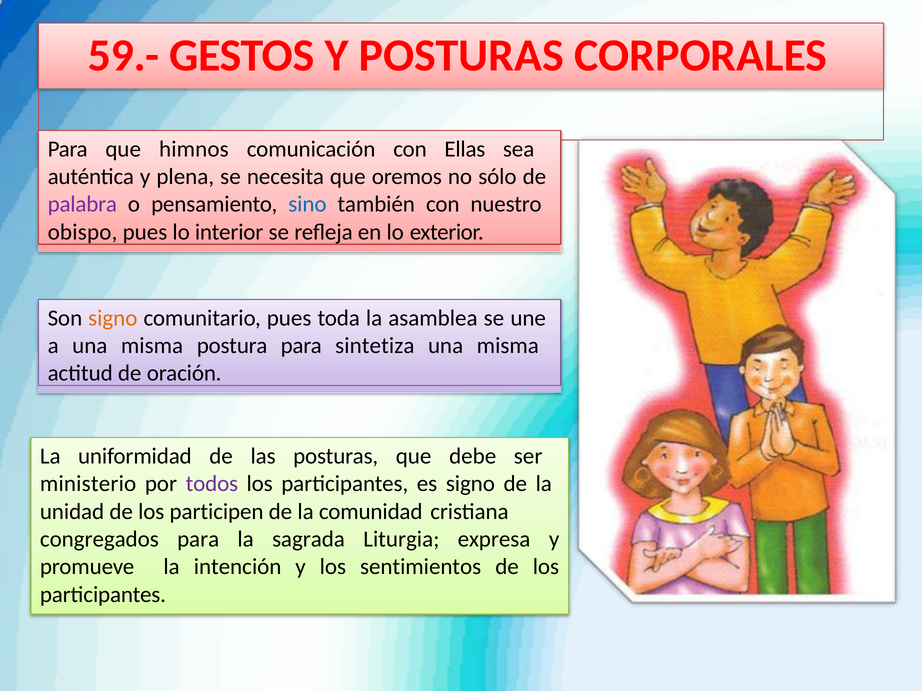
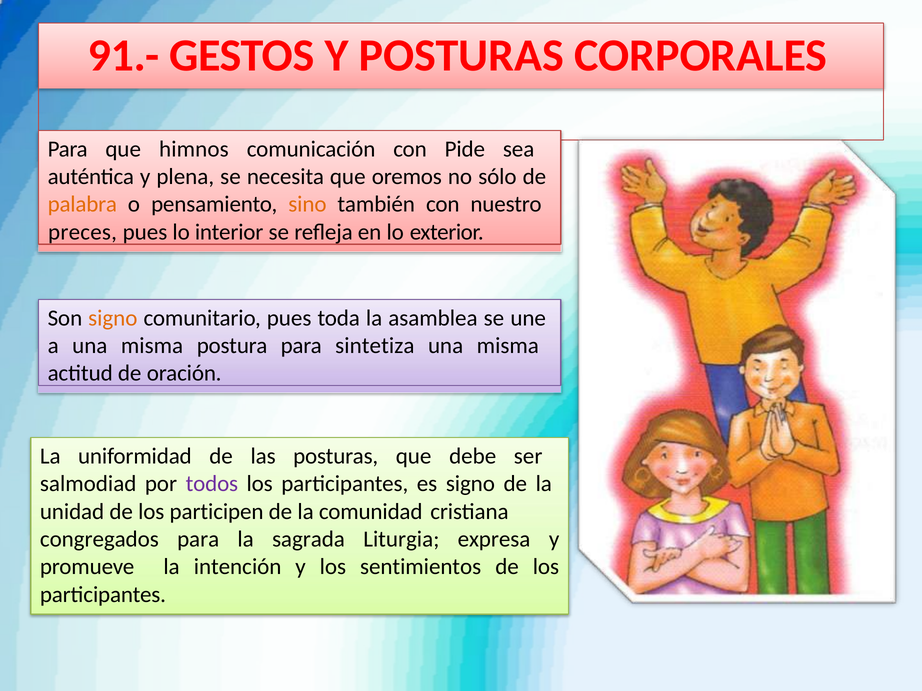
59.-: 59.- -> 91.- (124, 56)
Ellas: Ellas -> Pide (465, 149)
palabra colour: purple -> orange (82, 204)
sino colour: blue -> orange (307, 204)
obispo: obispo -> preces (83, 232)
ministerio: ministerio -> salmodiad (88, 484)
